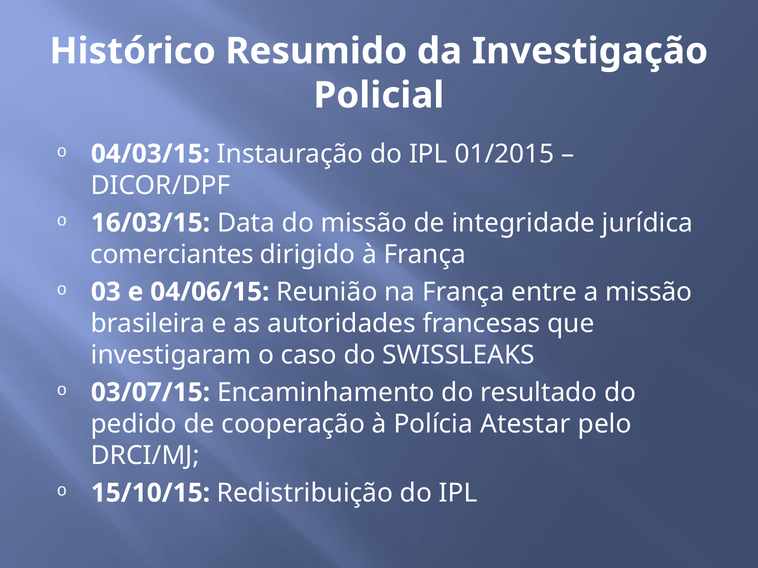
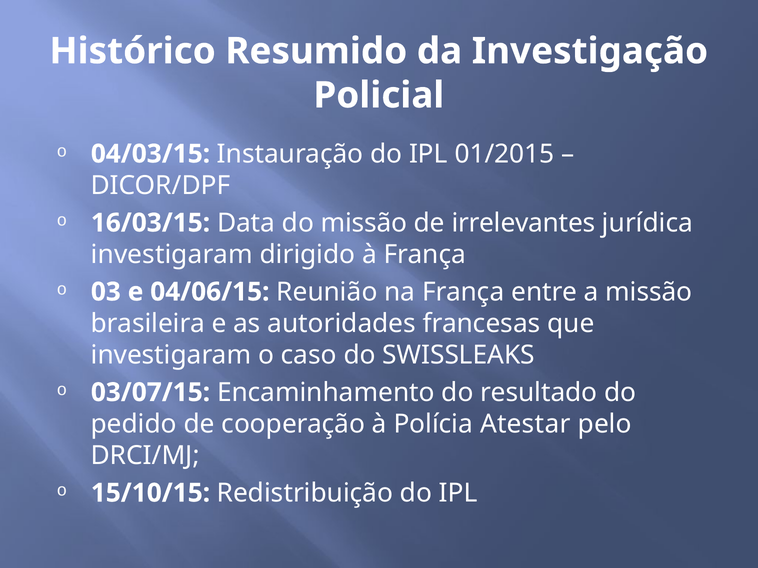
integridade: integridade -> irrelevantes (523, 223)
comerciantes: comerciantes -> investigaram (172, 255)
